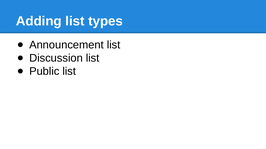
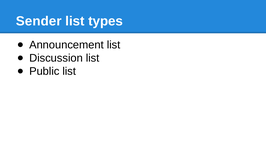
Adding: Adding -> Sender (39, 21)
